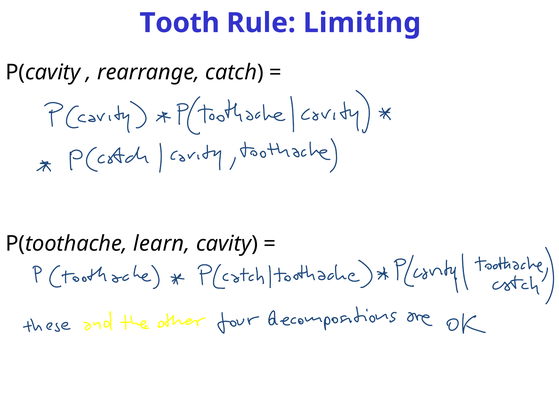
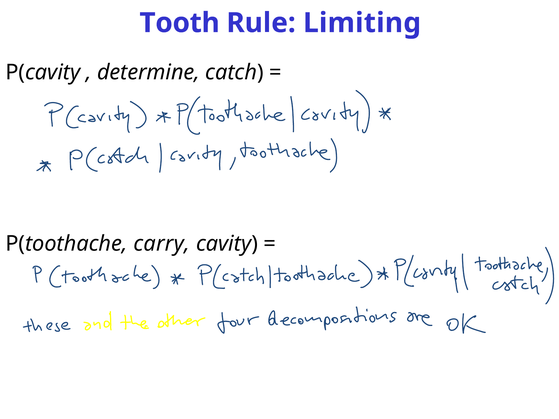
rearrange: rearrange -> determine (148, 72)
learn: learn -> carry (162, 244)
